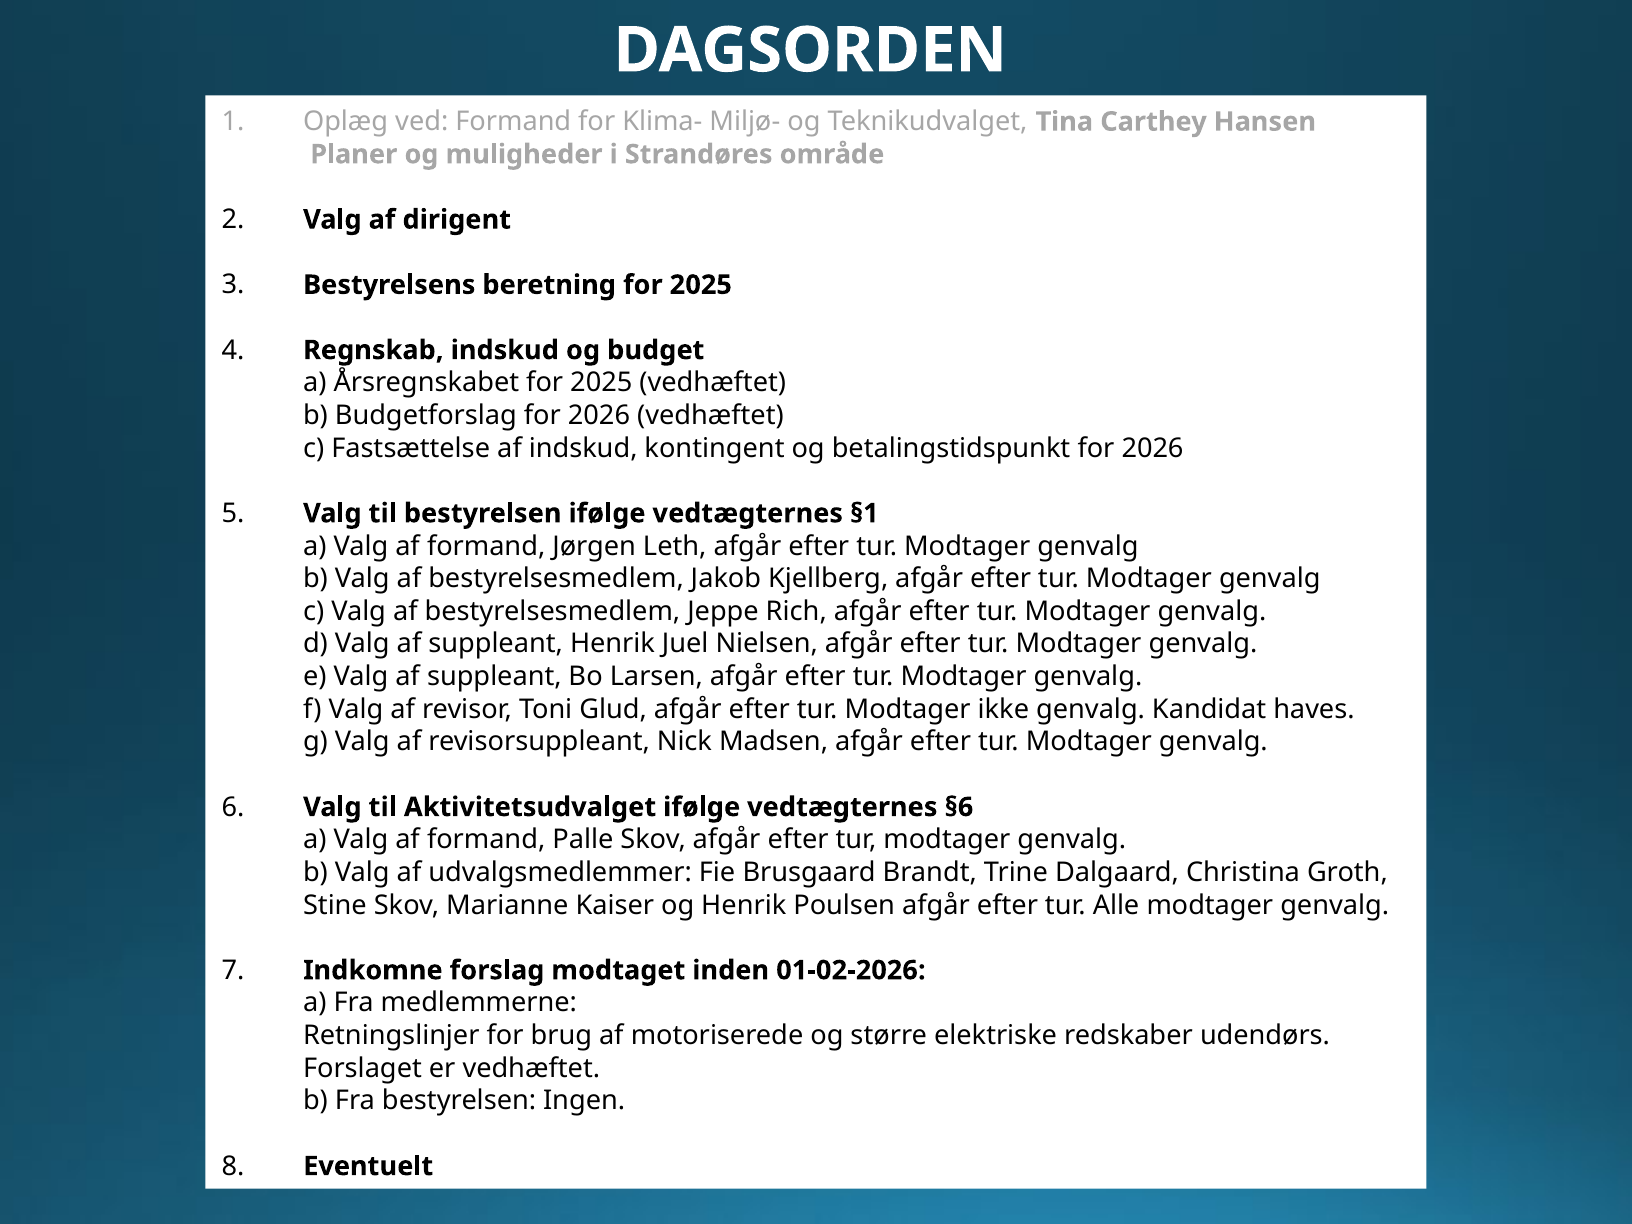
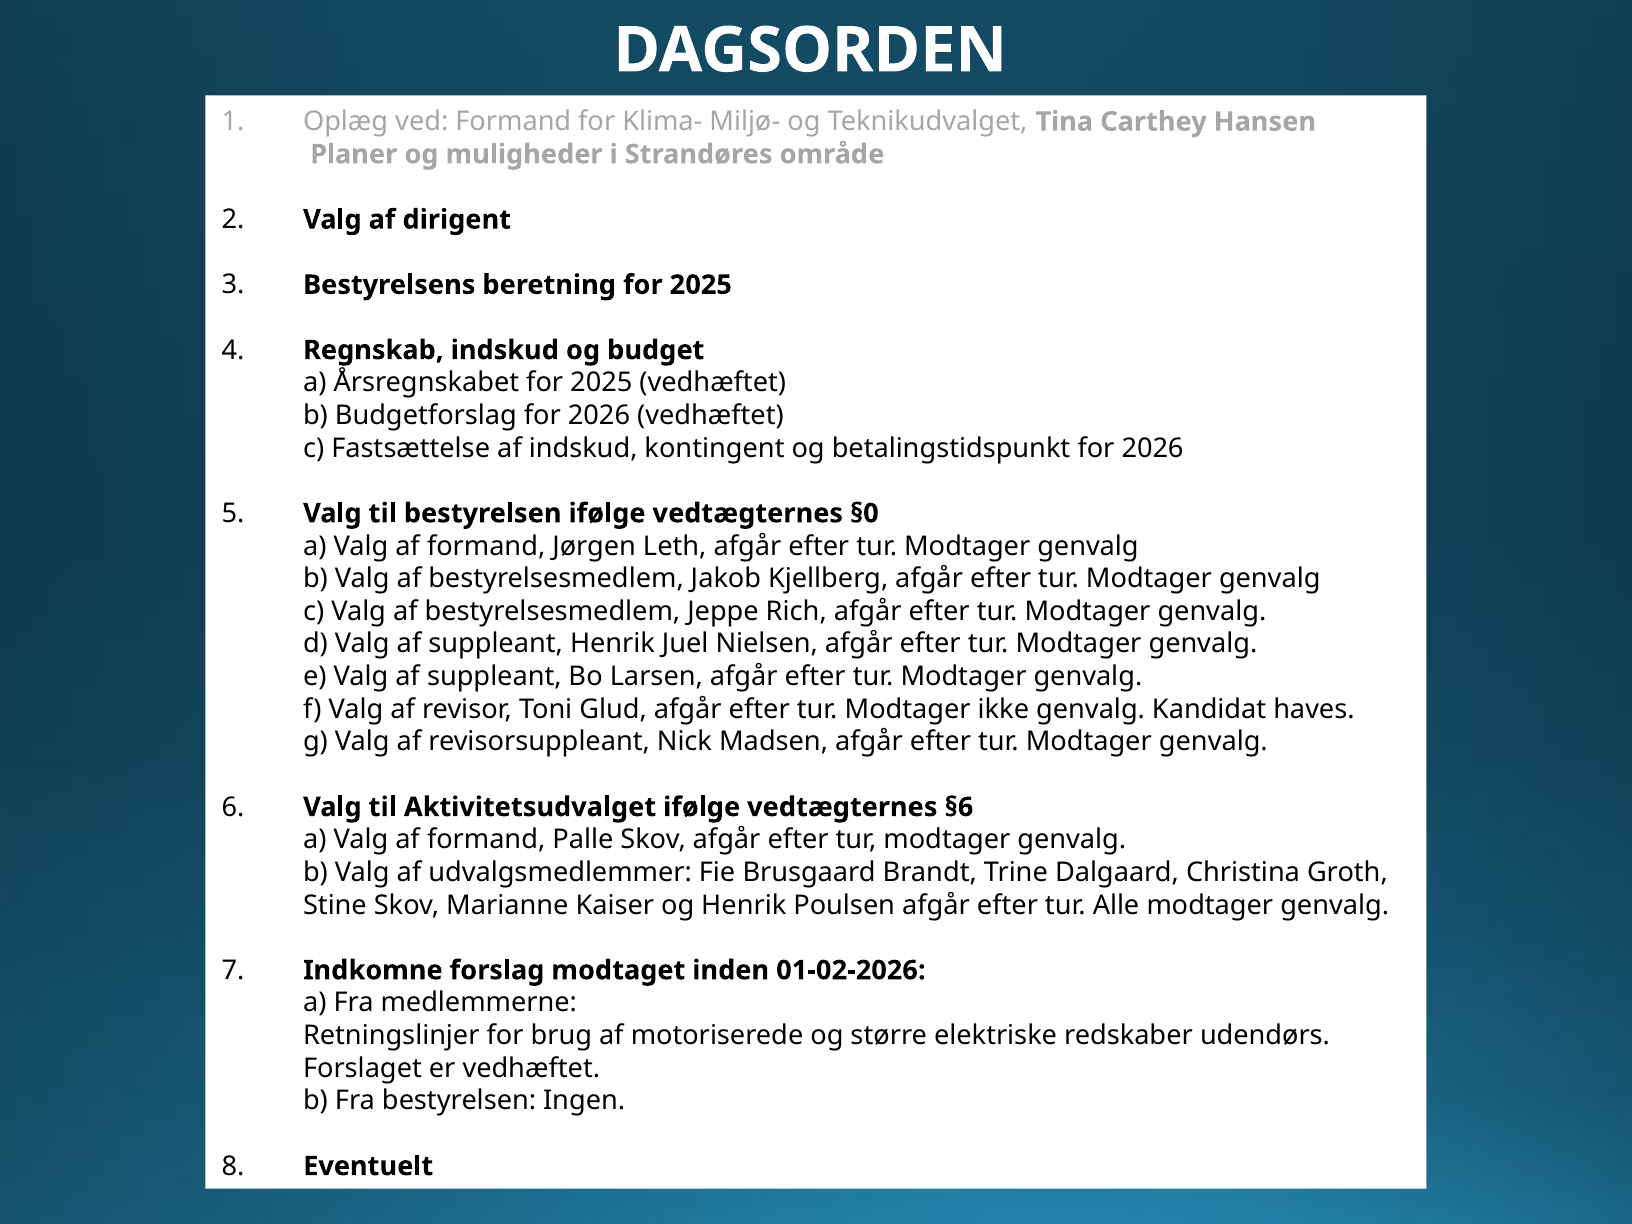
§1: §1 -> §0 (864, 513)
